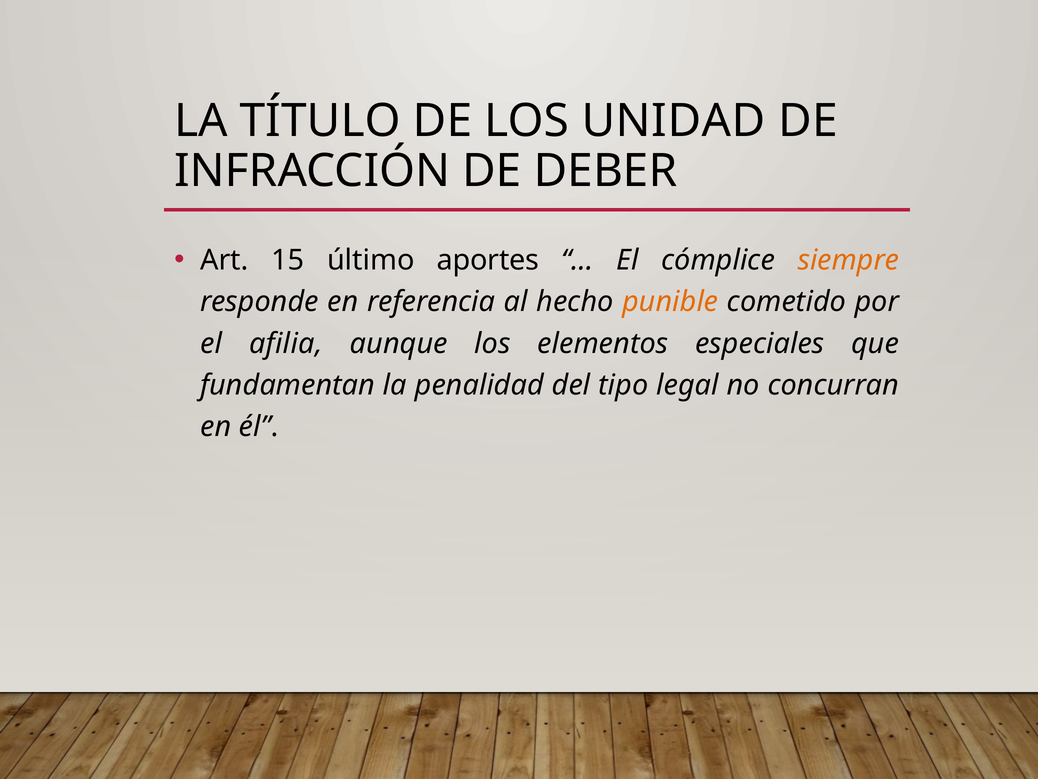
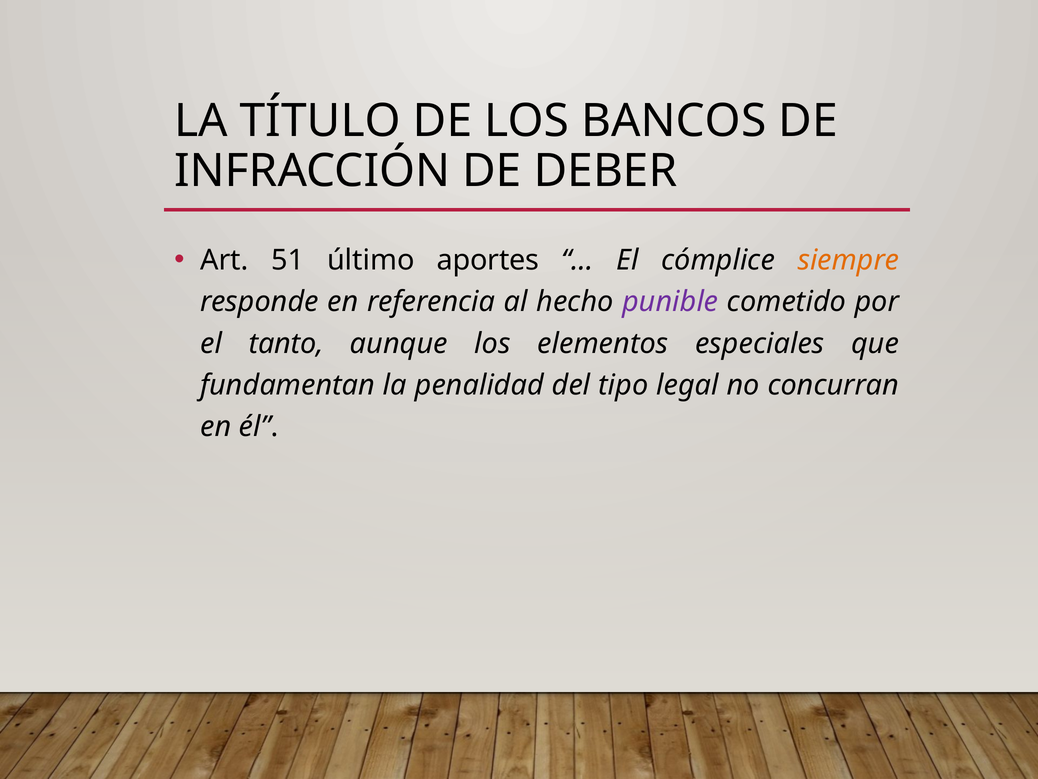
UNIDAD: UNIDAD -> BANCOS (674, 121)
15: 15 -> 51 (288, 260)
punible colour: orange -> purple (670, 302)
afilia: afilia -> tanto (286, 343)
